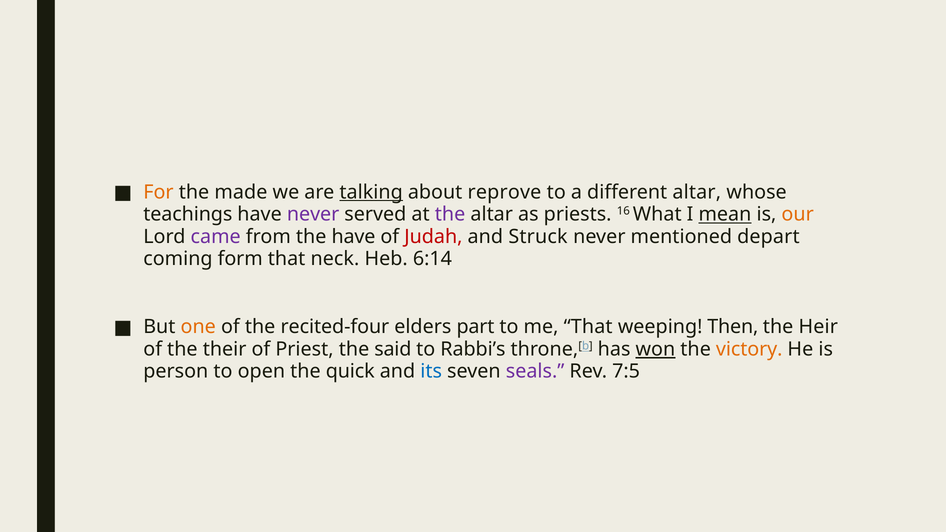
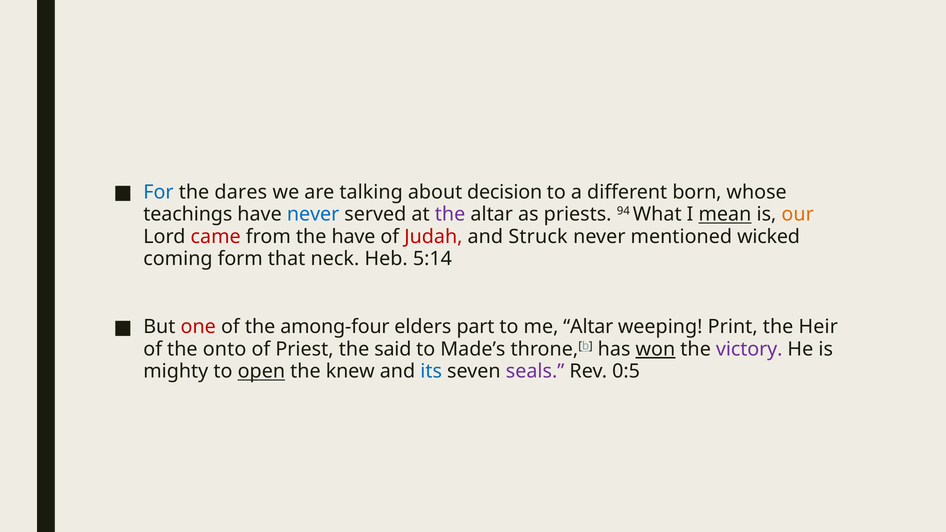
For colour: orange -> blue (158, 192)
made: made -> dares (241, 192)
talking underline: present -> none (371, 192)
reprove: reprove -> decision (505, 192)
different altar: altar -> born (697, 192)
never colour: purple -> blue (313, 214)
16: 16 -> 94 (623, 211)
came colour: purple -> red (216, 237)
depart: depart -> wicked (769, 237)
6:14: 6:14 -> 5:14 (432, 259)
one colour: orange -> red (198, 327)
recited-four: recited-four -> among-four (335, 327)
me That: That -> Altar (588, 327)
Then: Then -> Print (733, 327)
their: their -> onto (225, 349)
Rabbi’s: Rabbi’s -> Made’s (473, 349)
victory colour: orange -> purple (749, 349)
person: person -> mighty (176, 372)
open underline: none -> present (261, 372)
quick: quick -> knew (350, 372)
7:5: 7:5 -> 0:5 (626, 372)
